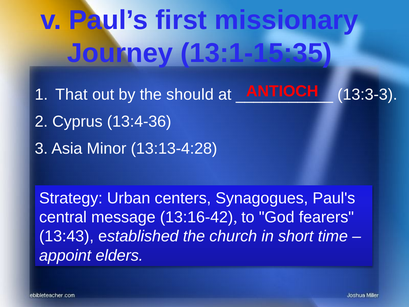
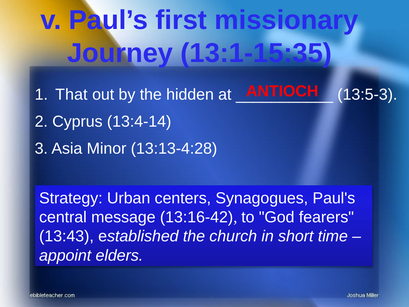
should: should -> hidden (190, 94)
13:3-3: 13:3-3 -> 13:5-3 (367, 94)
13:4-36: 13:4-36 -> 13:4-14 (139, 122)
